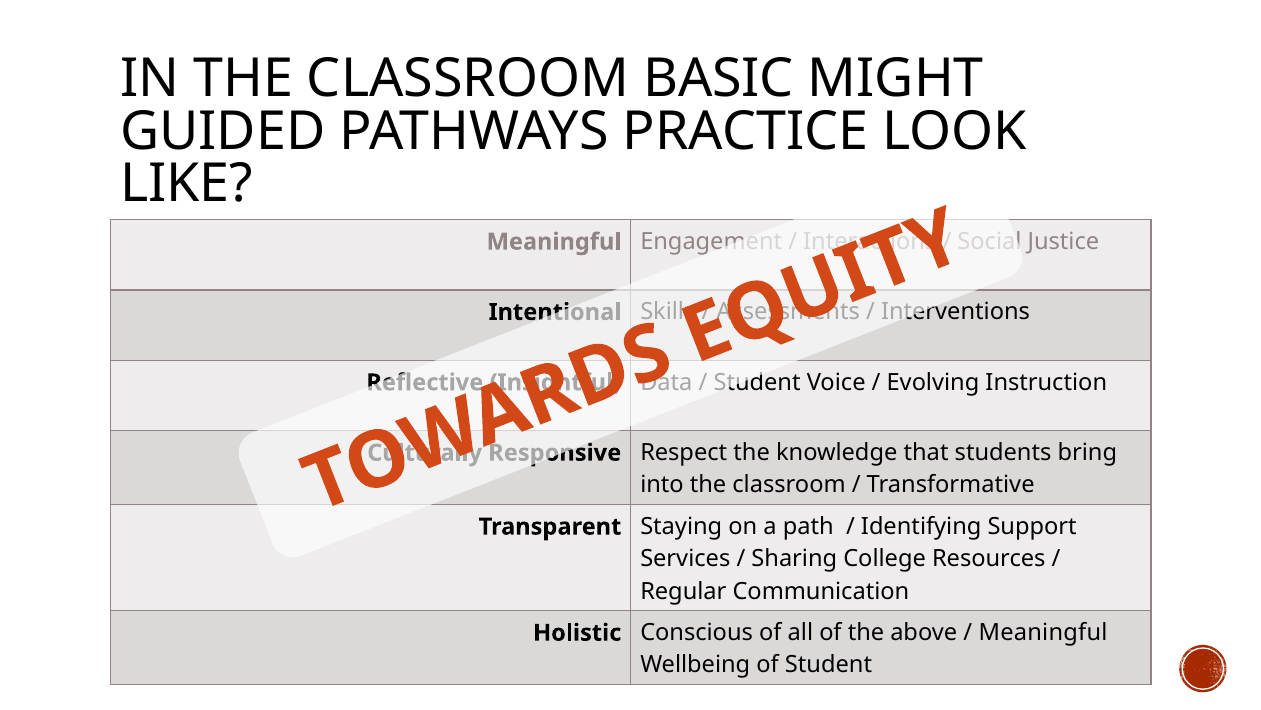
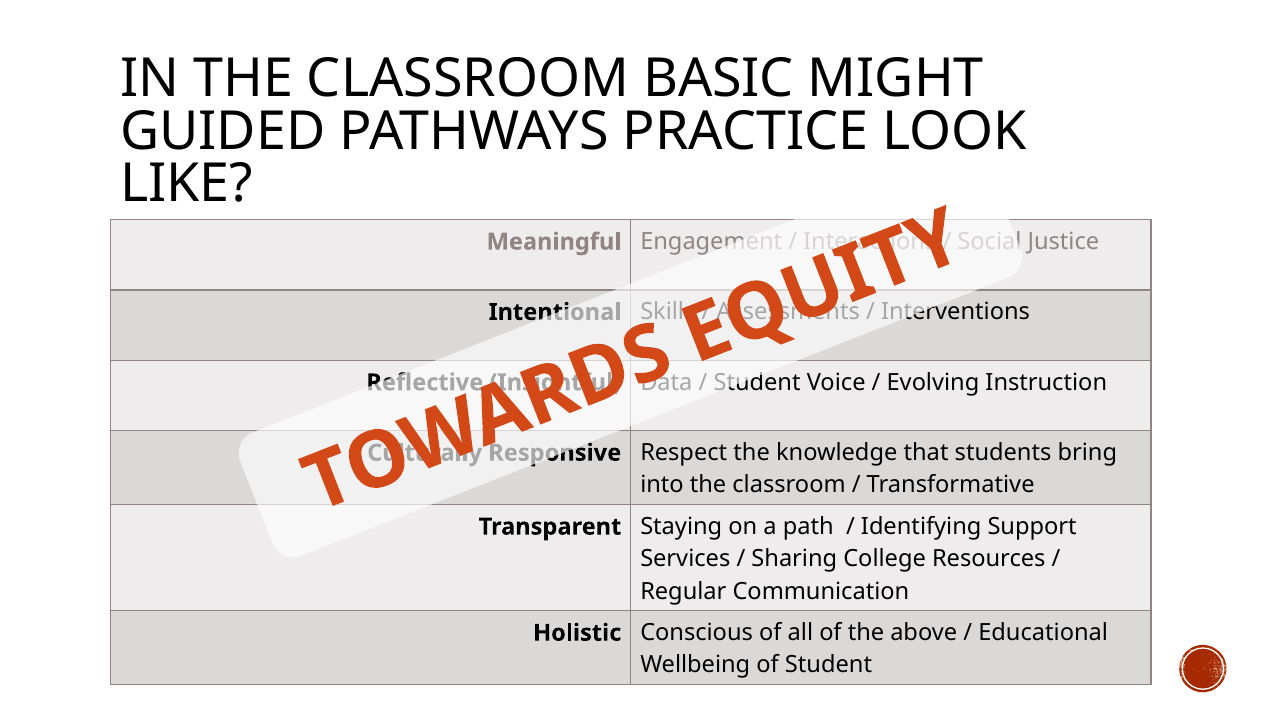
Meaningful: Meaningful -> Educational (1043, 632)
